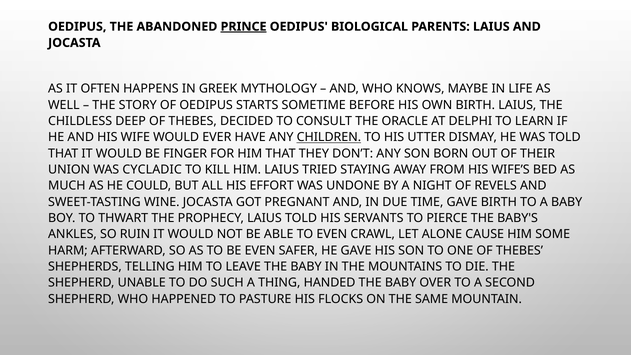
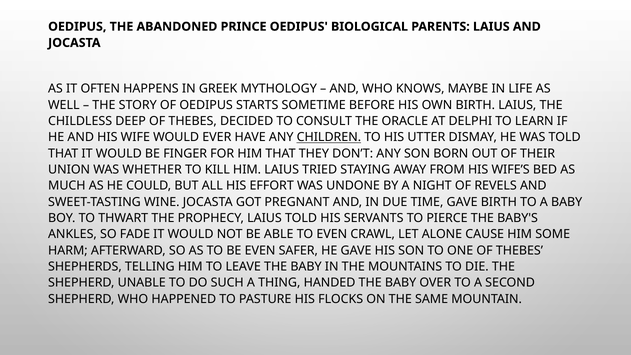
PRINCE underline: present -> none (244, 27)
CYCLADIC: CYCLADIC -> WHETHER (152, 170)
RUIN: RUIN -> FADE (135, 234)
